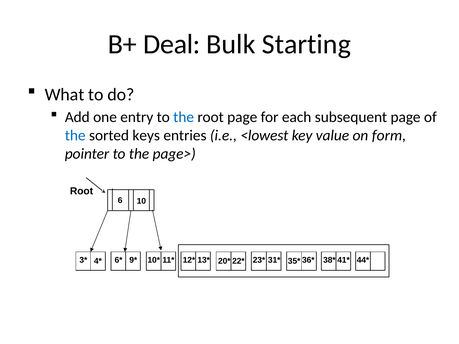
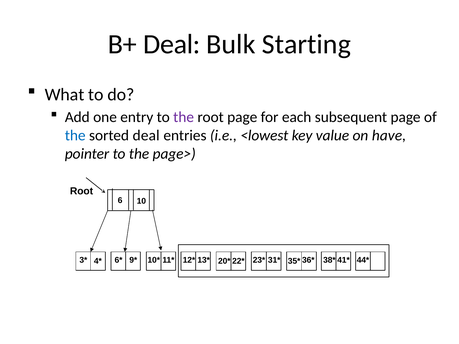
the colour: blue -> purple (184, 117)
sorted keys: keys -> deal (146, 136)
form: form -> have (389, 136)
